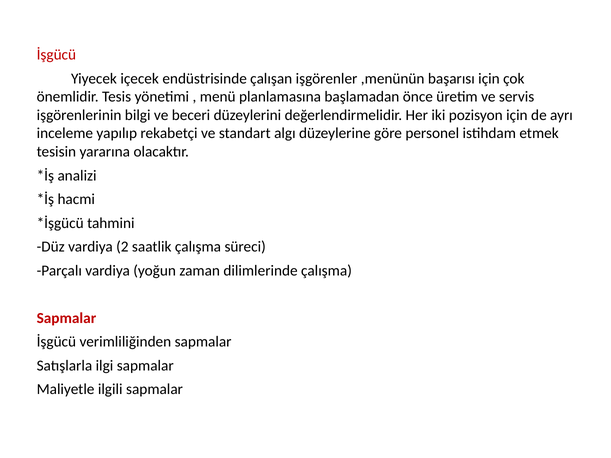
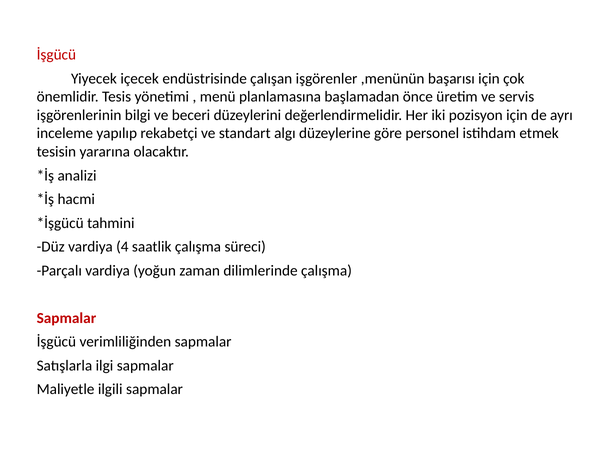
2: 2 -> 4 (122, 247)
